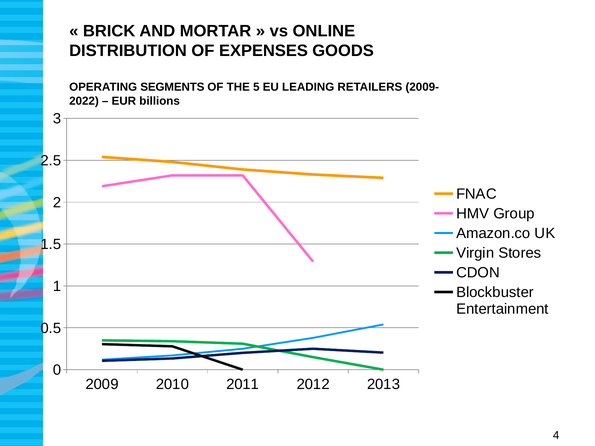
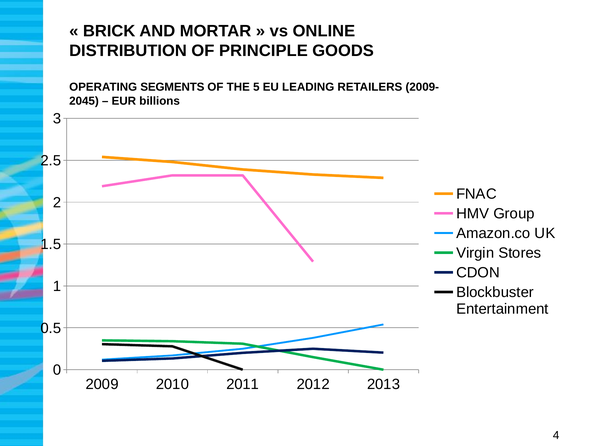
EXPENSES: EXPENSES -> PRINCIPLE (263, 51)
2022: 2022 -> 2045 (84, 101)
